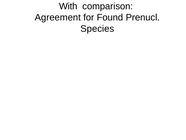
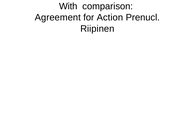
Found: Found -> Action (110, 17)
Species: Species -> Riipinen (97, 29)
